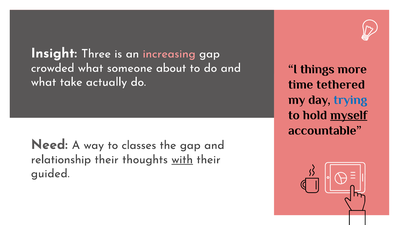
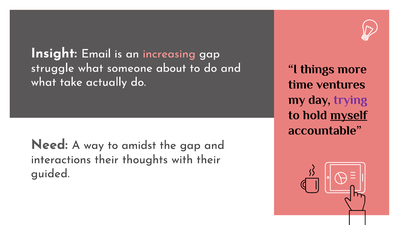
Three: Three -> Email (96, 53)
crowded: crowded -> struggle (53, 68)
tethered: tethered -> ventures (341, 84)
trying colour: blue -> purple (350, 99)
classes: classes -> amidst (139, 145)
relationship: relationship -> interactions (61, 159)
with underline: present -> none (182, 159)
